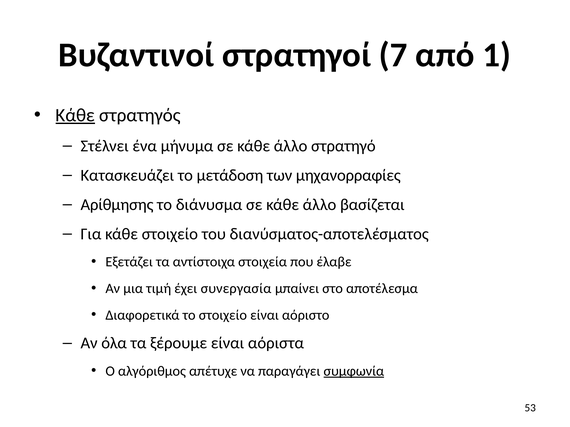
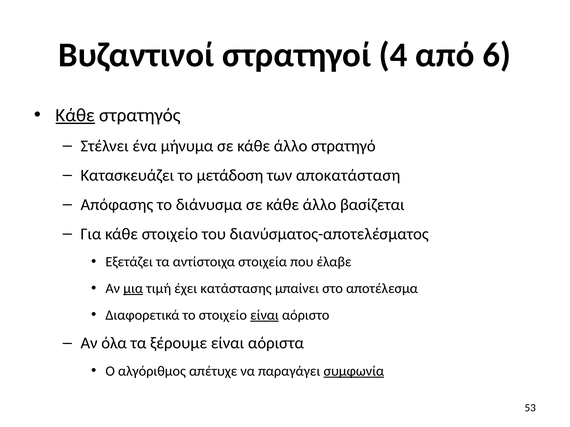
7: 7 -> 4 (393, 55)
1: 1 -> 6 (497, 55)
μηχανορραφίες: μηχανορραφίες -> αποκατάσταση (348, 175)
Αρίθμησης: Αρίθμησης -> Απόφασης (117, 205)
μια underline: none -> present (133, 289)
συνεργασία: συνεργασία -> κατάστασης (236, 289)
είναι underline: none -> present (265, 315)
